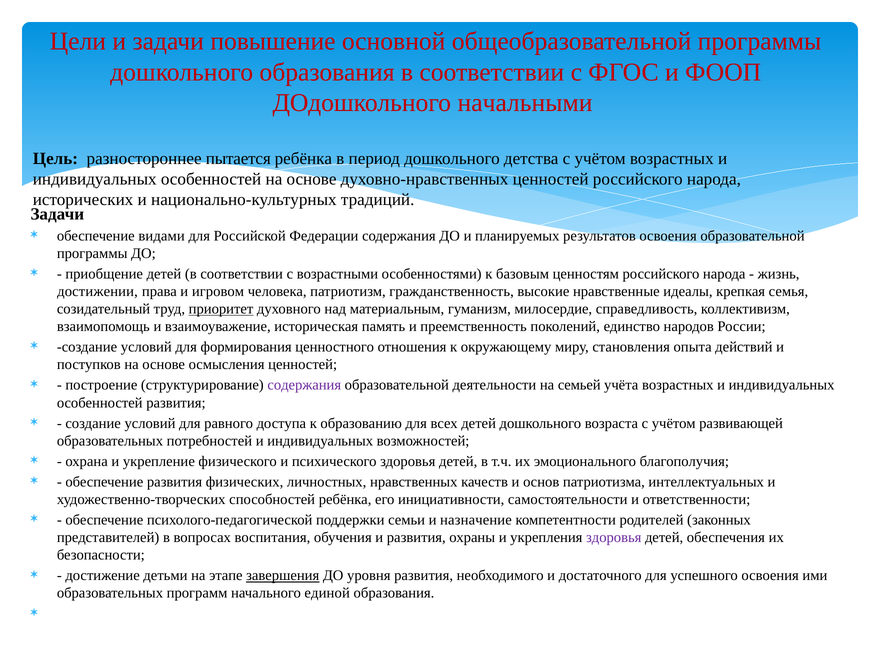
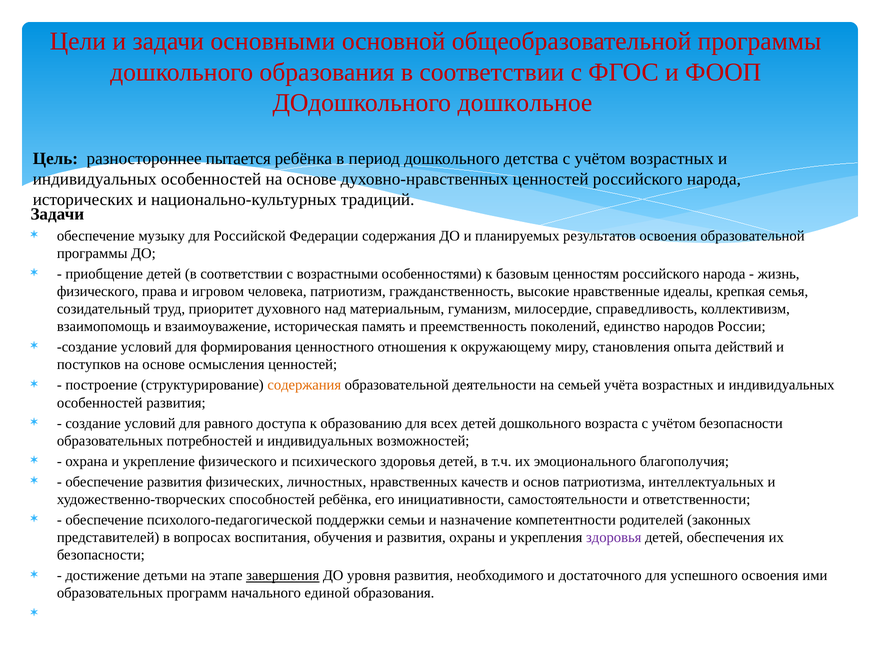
повышение: повышение -> основными (273, 41)
начальными: начальными -> дошкольное (525, 103)
видами: видами -> музыку (162, 236)
достижении: достижении -> физического (98, 291)
приоритет underline: present -> none (221, 309)
содержания colour: purple -> orange (304, 385)
учётом развивающей: развивающей -> безопасности (741, 423)
